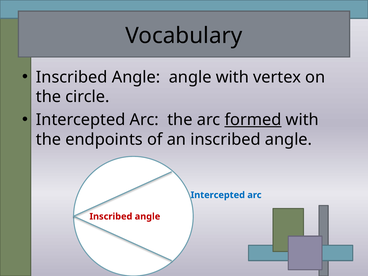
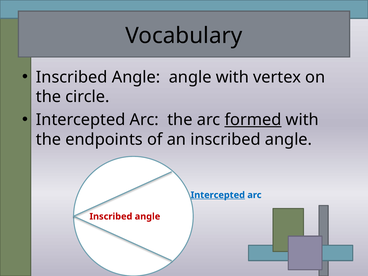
Intercepted underline: none -> present (218, 195)
